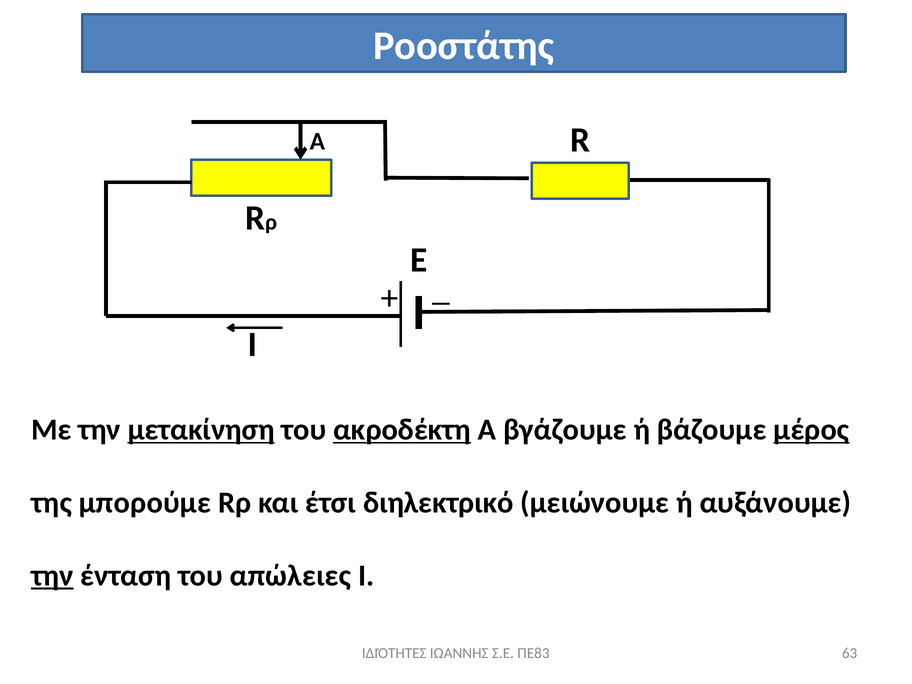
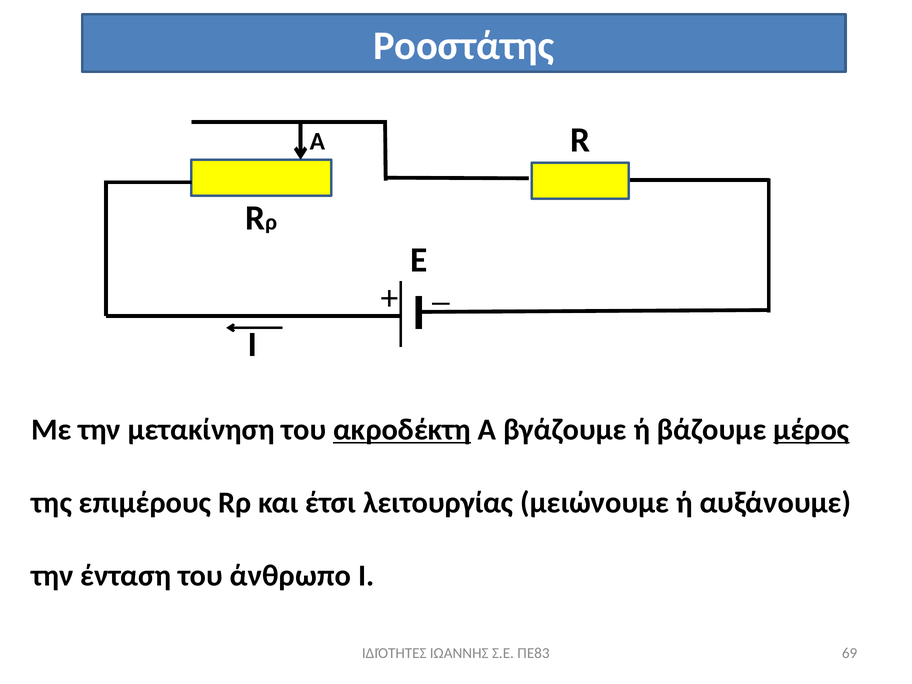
μετακίνηση underline: present -> none (201, 430)
μπορούμε: μπορούμε -> επιμέρους (145, 503)
διηλεκτρικό: διηλεκτρικό -> λειτουργίας (438, 503)
την underline: present -> none (52, 576)
απώλειες: απώλειες -> άνθρωπο (290, 576)
63: 63 -> 69 (850, 653)
